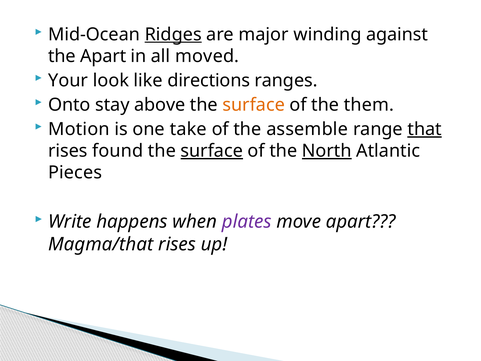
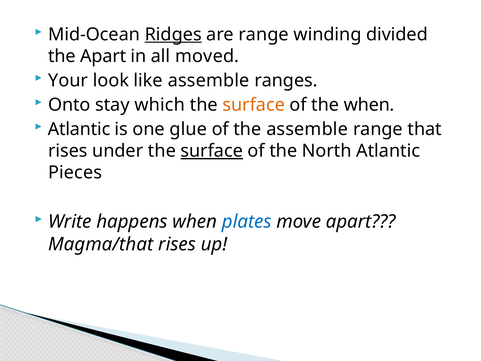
are major: major -> range (264, 34)
against: against -> divided (397, 34)
like directions: directions -> assemble (209, 80)
above: above -> which (160, 105)
the them: them -> when (369, 105)
Motion: Motion -> Atlantic (79, 129)
take: take -> glue (188, 129)
that underline: present -> none (425, 129)
found: found -> under (118, 151)
North underline: present -> none (327, 151)
plates colour: purple -> blue (247, 222)
